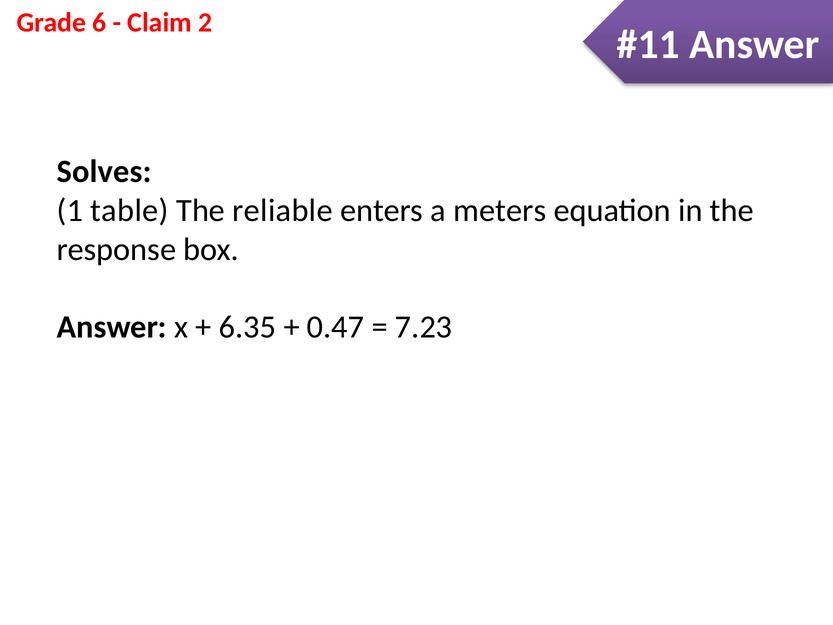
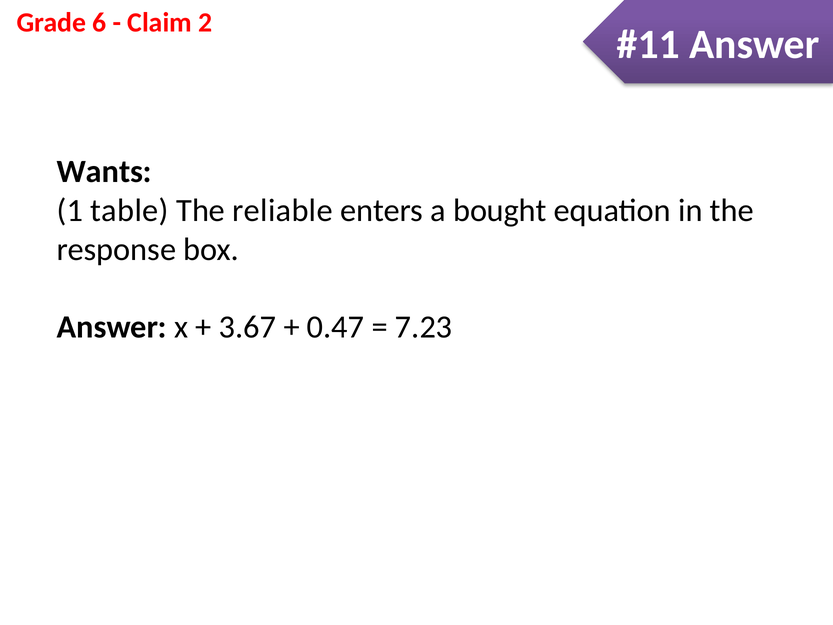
Solves: Solves -> Wants (104, 172)
meters: meters -> bought (500, 210)
6.35: 6.35 -> 3.67 (248, 327)
